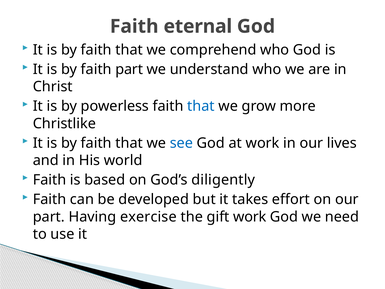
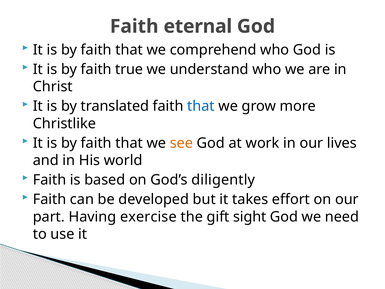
faith part: part -> true (129, 69)
powerless: powerless -> translated (115, 106)
see colour: blue -> orange (181, 143)
gift work: work -> sight (250, 217)
